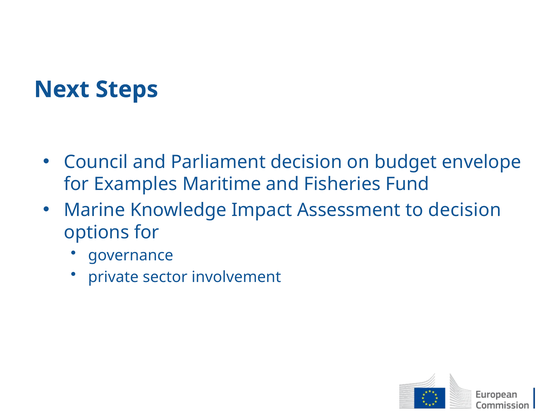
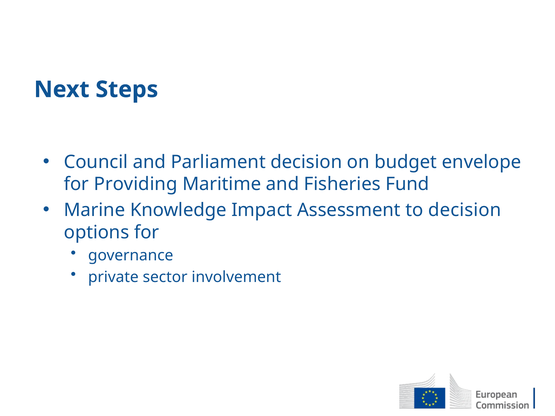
Examples: Examples -> Providing (136, 184)
